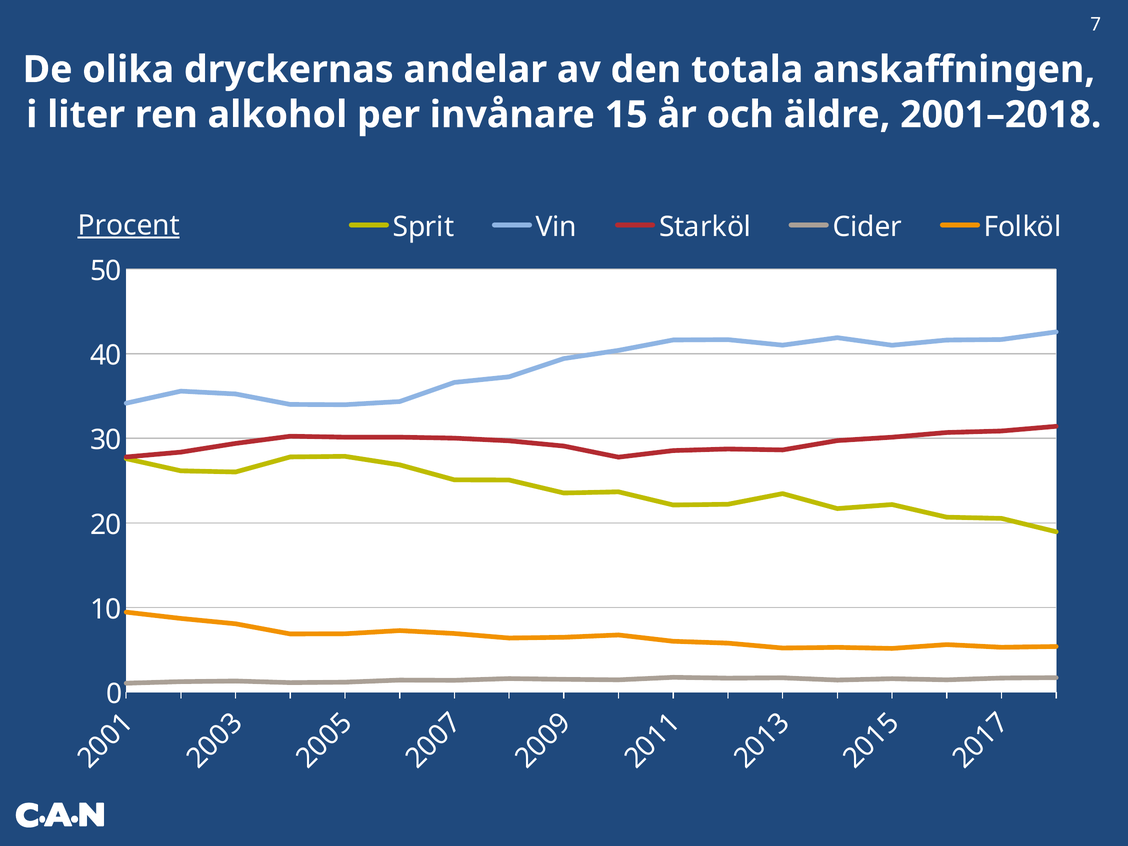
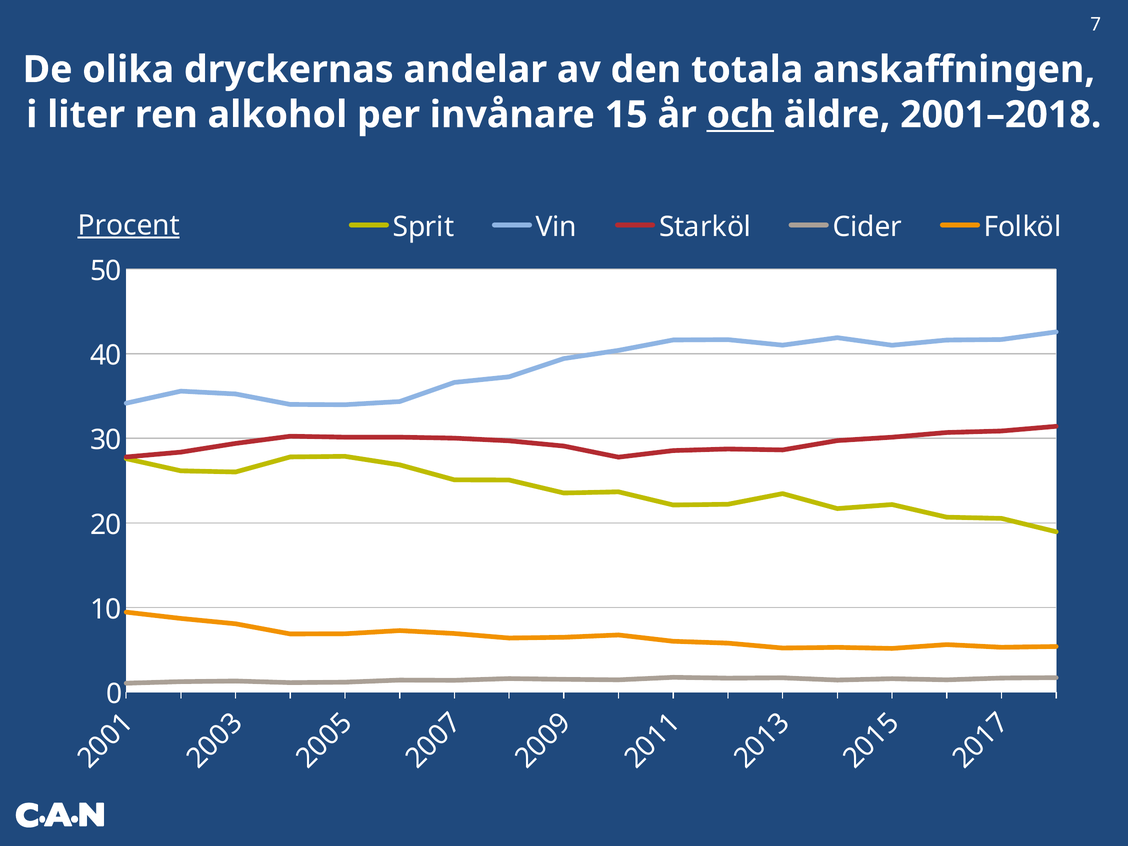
och underline: none -> present (740, 115)
